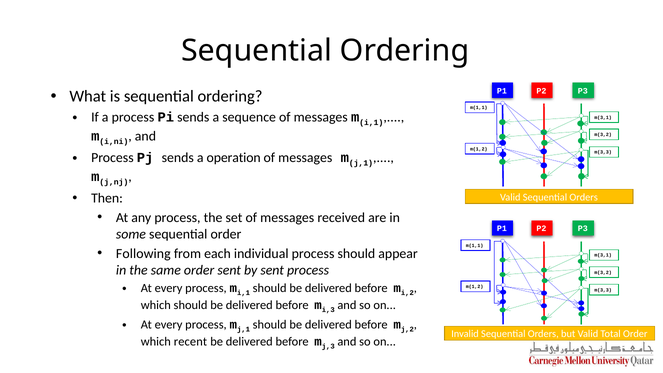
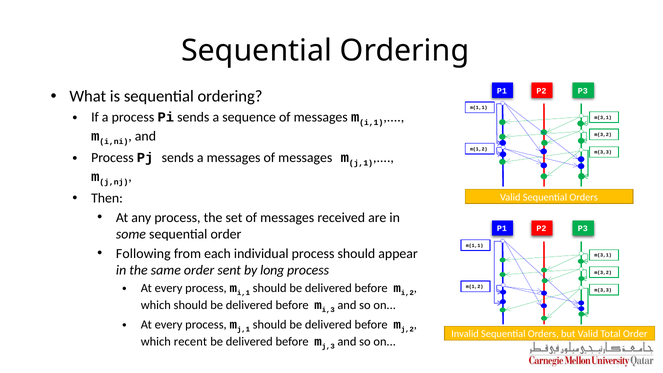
a operation: operation -> messages (234, 158)
by sent: sent -> long (272, 270)
